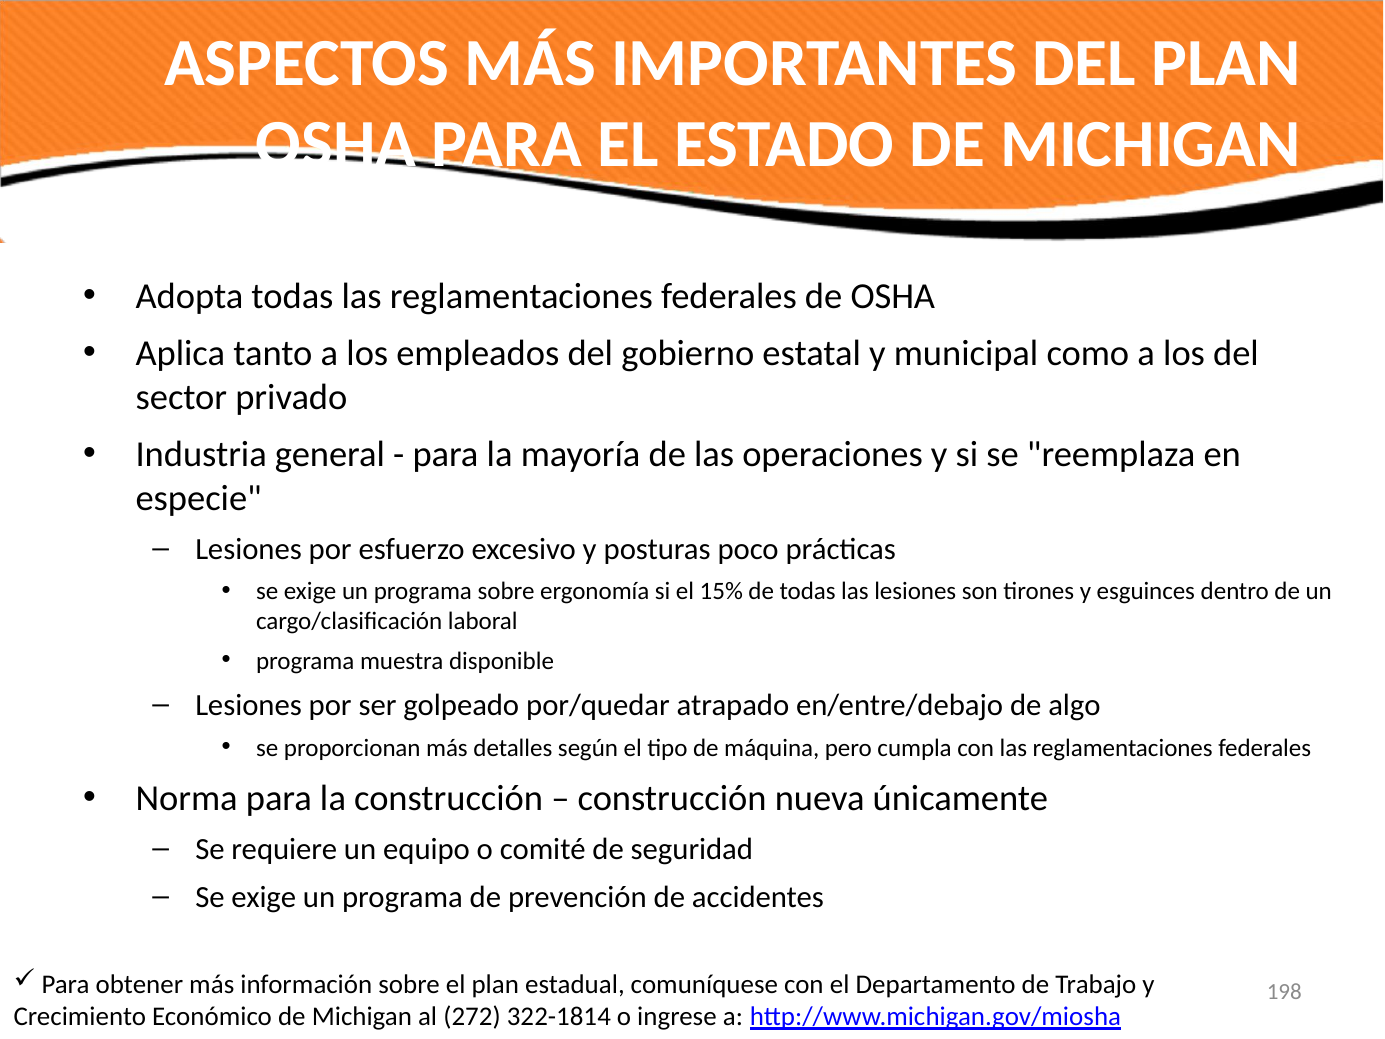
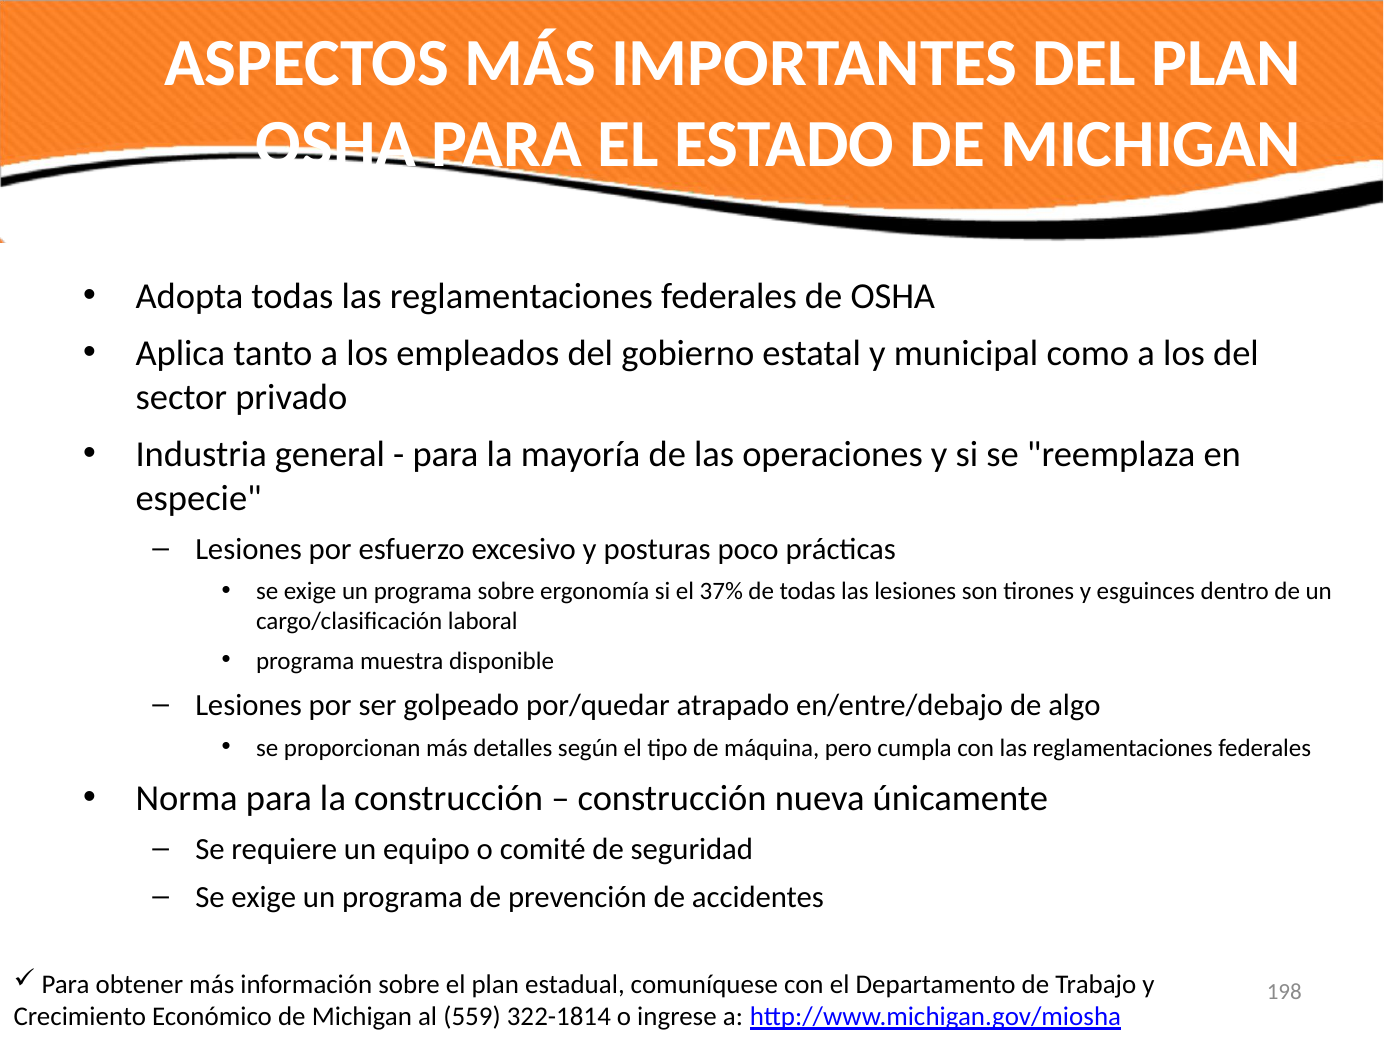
15%: 15% -> 37% (721, 591)
272: 272 -> 559 (472, 1017)
